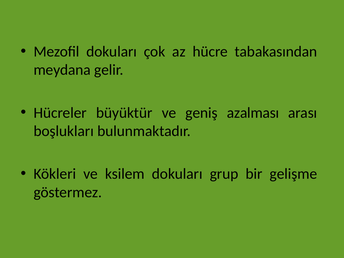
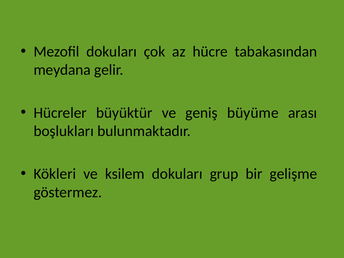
azalması: azalması -> büyüme (253, 113)
